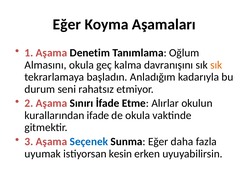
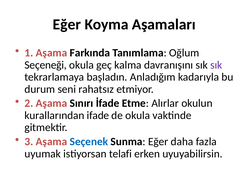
Denetim: Denetim -> Farkında (90, 53)
Almasını: Almasını -> Seçeneği (46, 65)
sık colour: orange -> purple (216, 65)
kesin: kesin -> telafi (120, 154)
